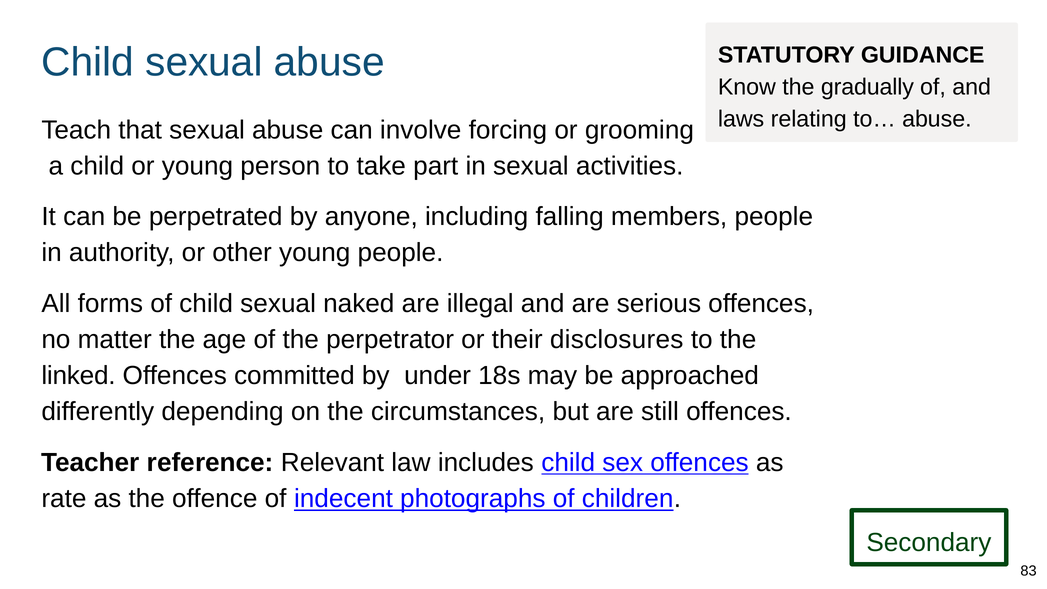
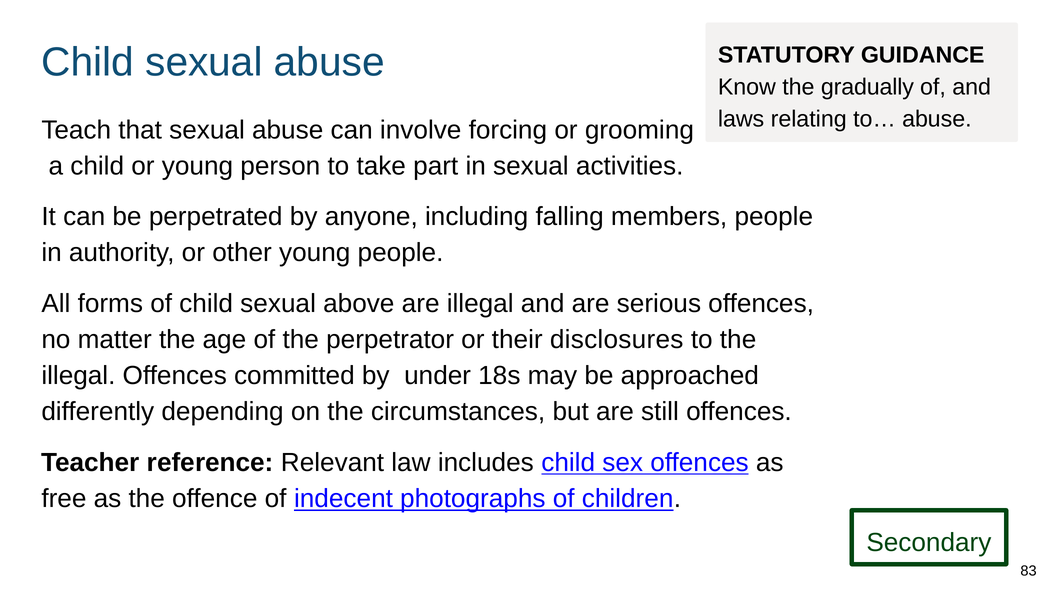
naked: naked -> above (359, 303)
linked: linked -> illegal (78, 376)
rate: rate -> free (64, 498)
